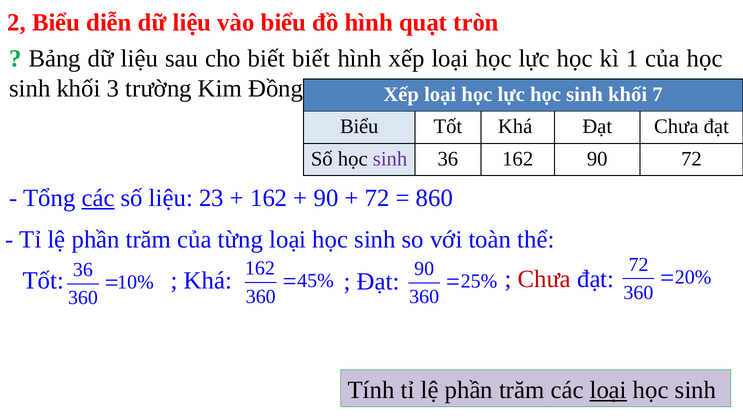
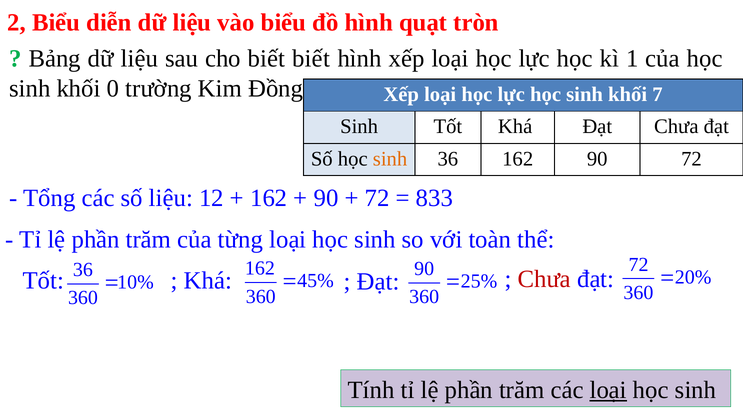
3: 3 -> 0 (113, 89)
Biểu: Biểu -> Sinh (359, 127)
sinh colour: purple -> orange (390, 159)
các underline: present -> none (98, 198)
23: 23 -> 12 (211, 198)
860: 860 -> 833 (434, 198)
